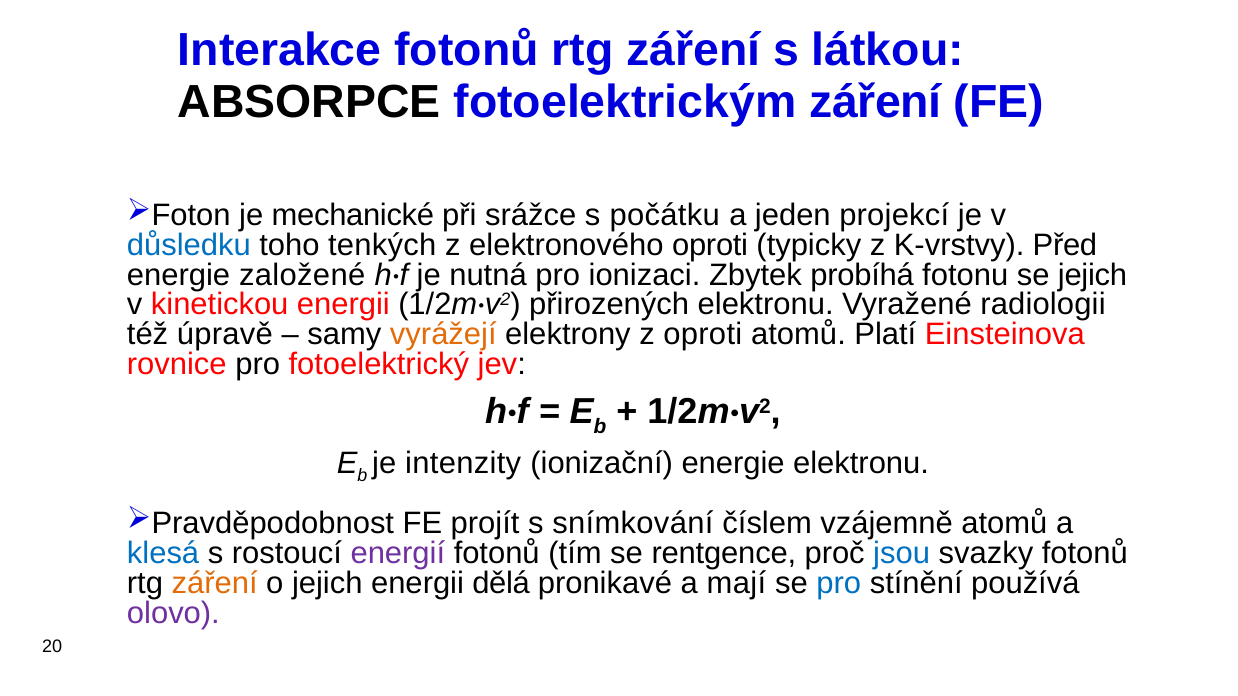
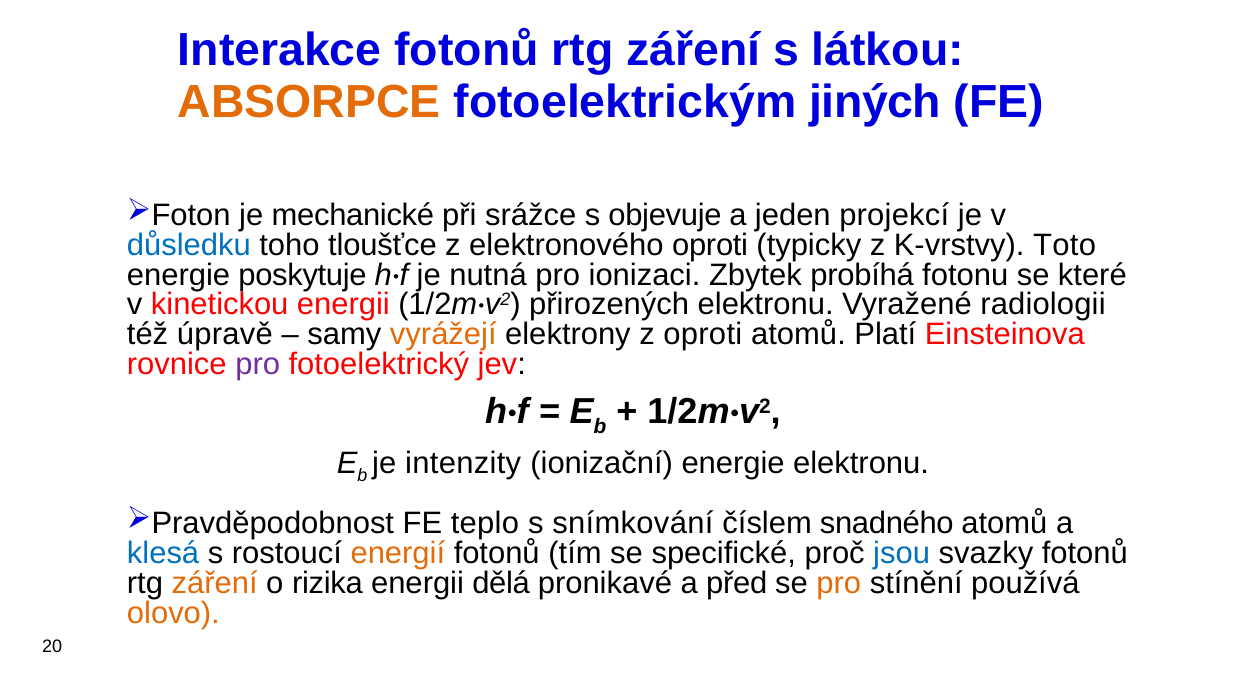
ABSORPCE colour: black -> orange (309, 102)
fotoelektrickým záření: záření -> jiných (875, 102)
počátku: počátku -> objevuje (665, 216)
tenkých: tenkých -> tloušťce (382, 245)
Před: Před -> Toto (1065, 245)
založené: založené -> poskytuje (303, 275)
se jejich: jejich -> které (1092, 275)
pro colour: black -> purple (258, 364)
projít: projít -> teplo (485, 524)
vzájemně: vzájemně -> snadného (887, 524)
energií colour: purple -> orange (398, 554)
rentgence: rentgence -> specifické (724, 554)
o jejich: jejich -> rizika (327, 583)
mají: mají -> před (737, 583)
pro colour: blue -> orange (839, 583)
olovo colour: purple -> orange (173, 613)
